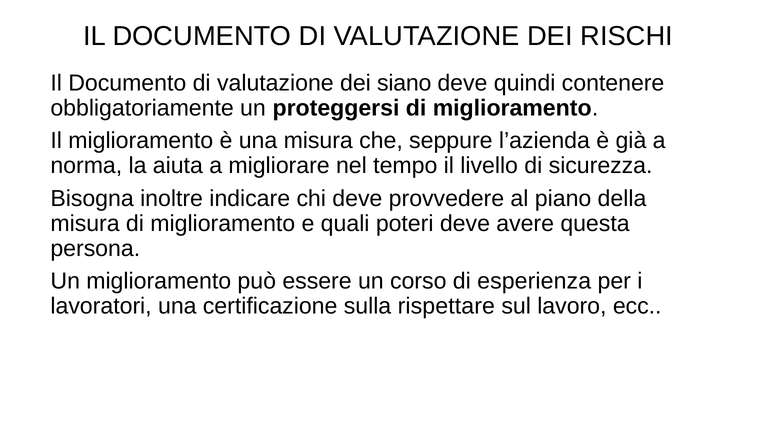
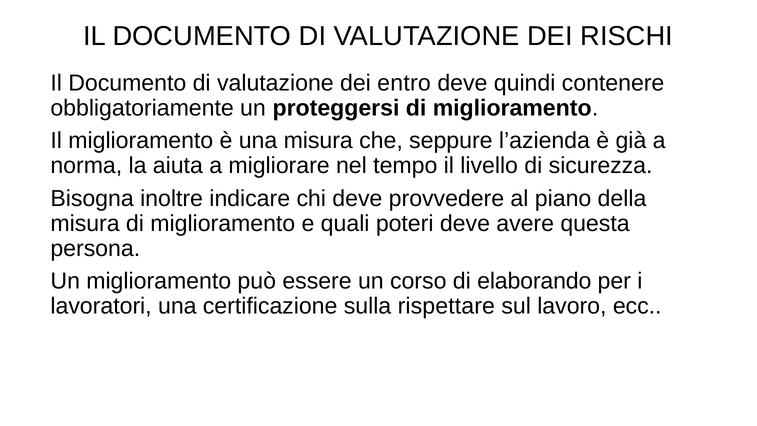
siano: siano -> entro (404, 83)
esperienza: esperienza -> elaborando (534, 281)
